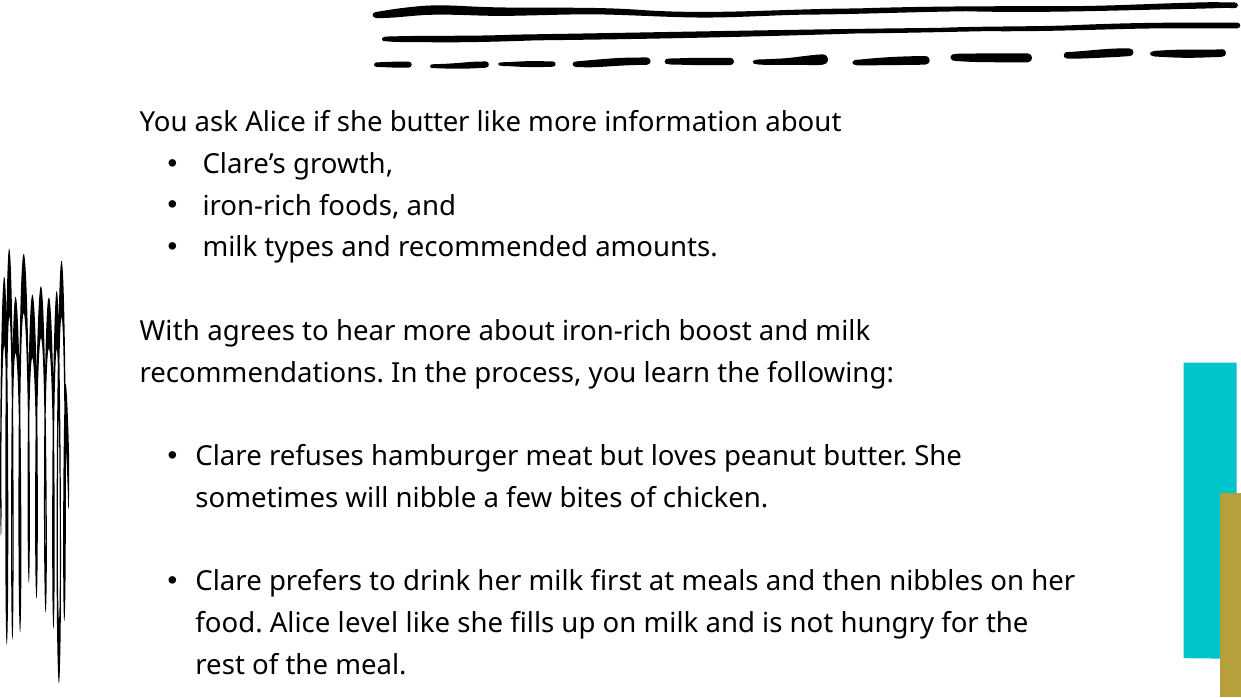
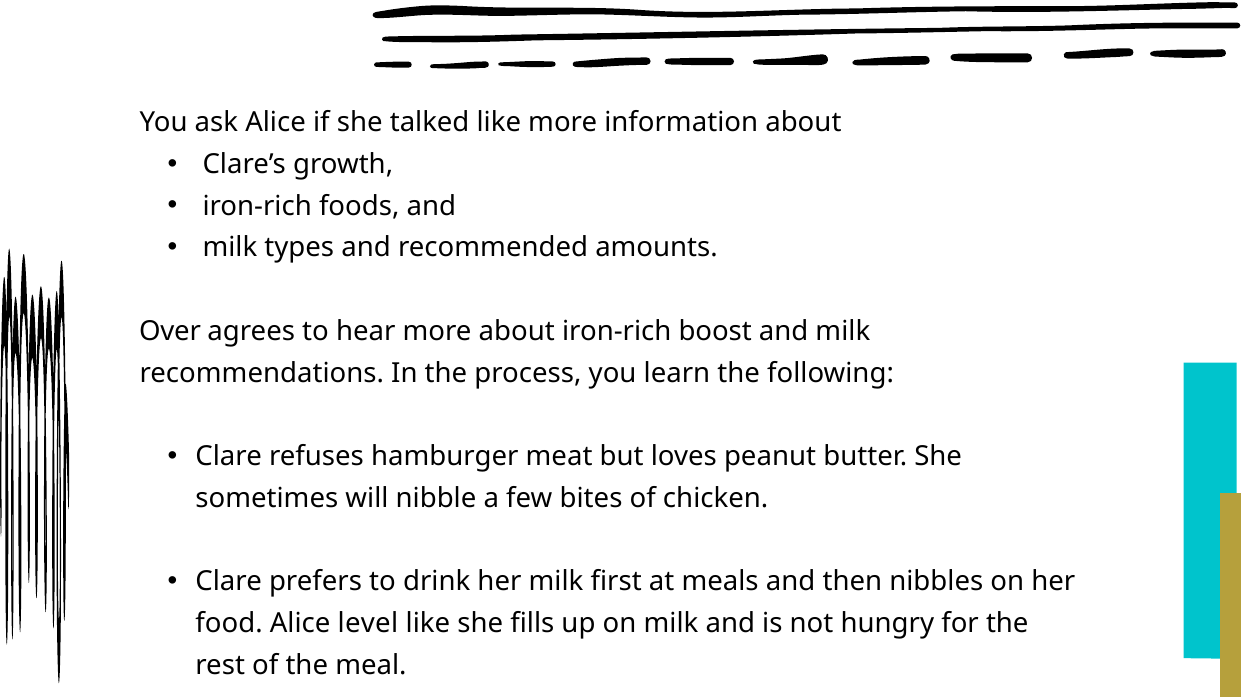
she butter: butter -> talked (430, 123)
With: With -> Over (170, 331)
